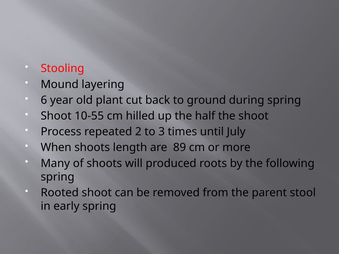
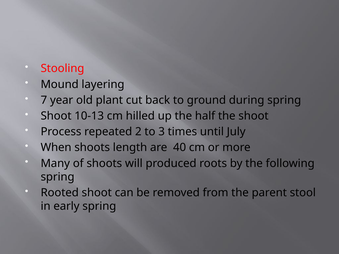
6: 6 -> 7 (44, 100)
10-55: 10-55 -> 10-13 (89, 116)
89: 89 -> 40 (180, 148)
